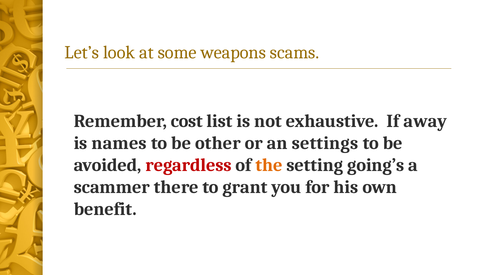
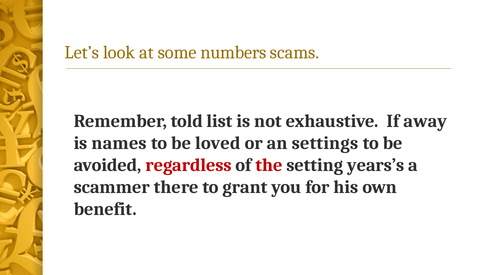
weapons: weapons -> numbers (233, 52)
cost: cost -> told (187, 121)
other: other -> loved (218, 143)
the colour: orange -> red (269, 165)
going’s: going’s -> years’s (376, 165)
